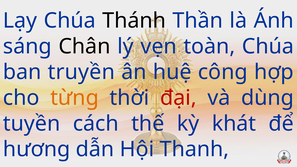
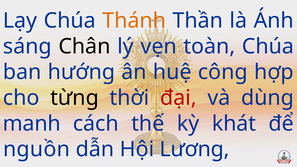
Thánh colour: black -> orange (134, 21)
truyền: truyền -> hướng (81, 72)
từng colour: orange -> black (75, 98)
tuyền: tuyền -> manh (32, 124)
hương: hương -> nguồn (36, 149)
Thanh: Thanh -> Lương (195, 149)
